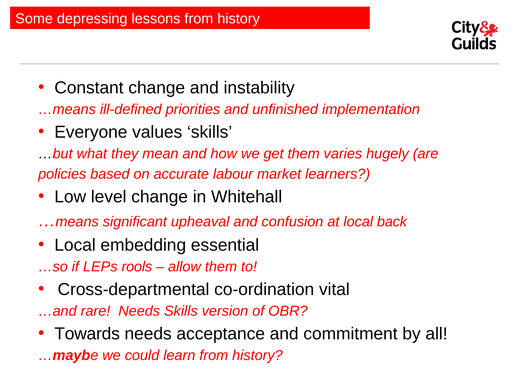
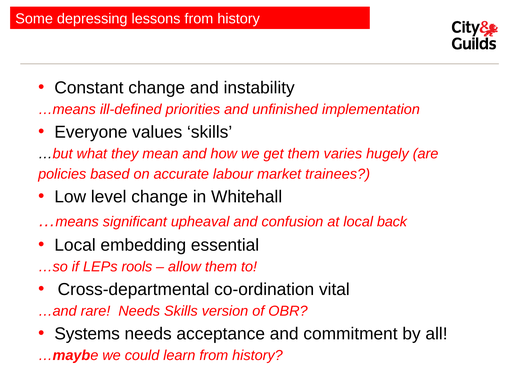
learners: learners -> trainees (338, 174)
Towards: Towards -> Systems (87, 334)
